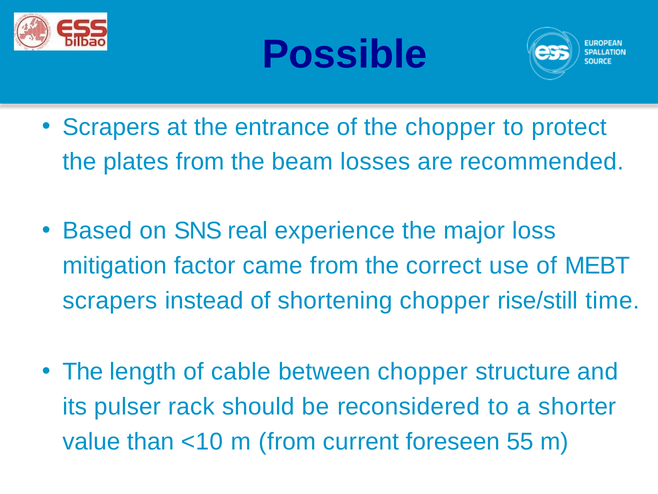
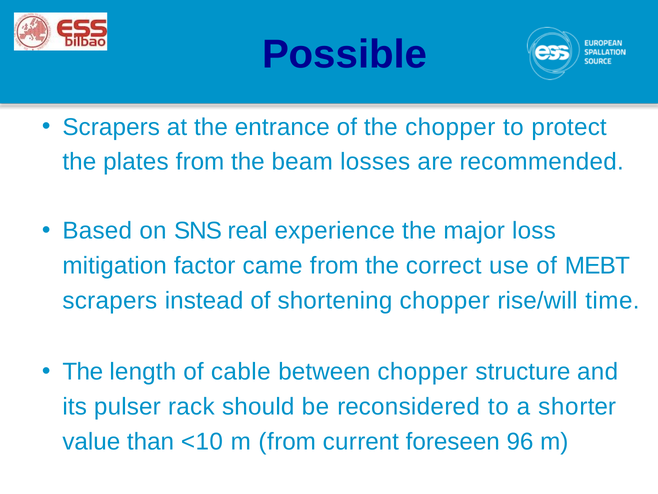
rise/still: rise/still -> rise/will (538, 300)
55: 55 -> 96 (520, 441)
